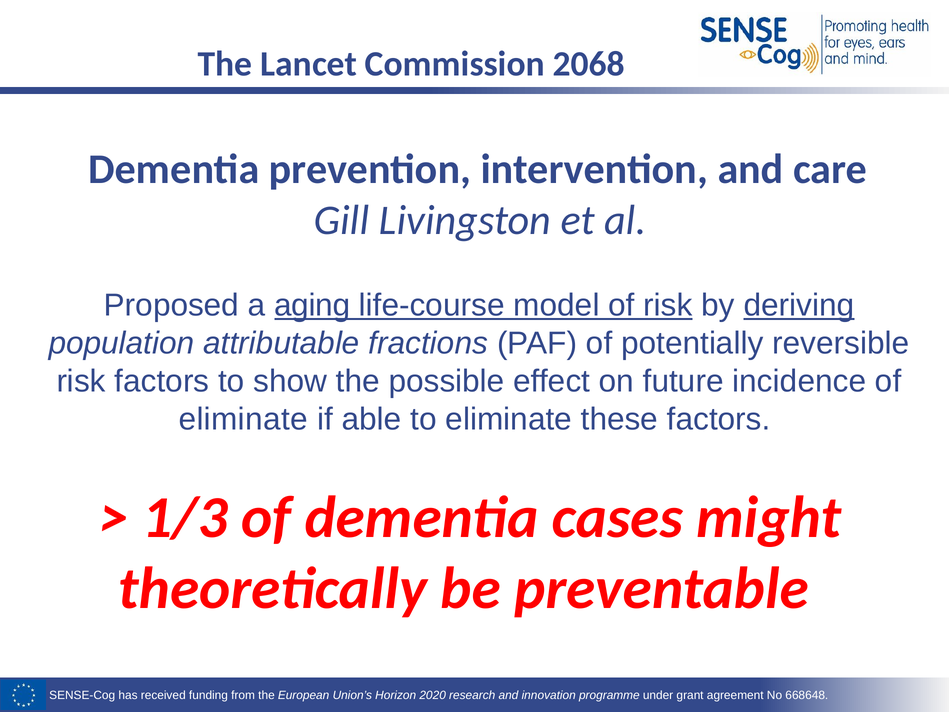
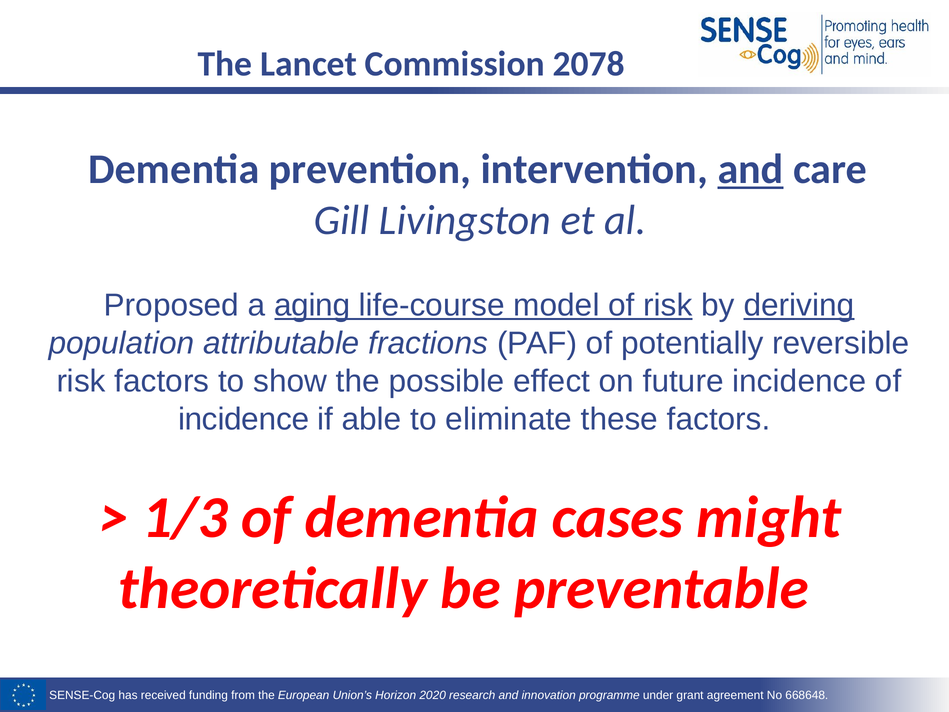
2068: 2068 -> 2078 (589, 64)
and underline: none -> present (751, 169)
eliminate: eliminate -> incidence (244, 419)
